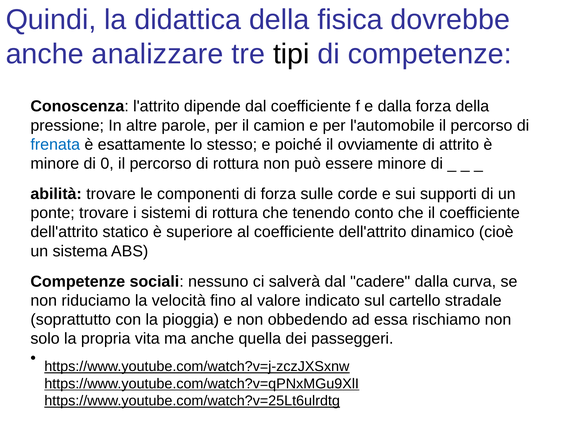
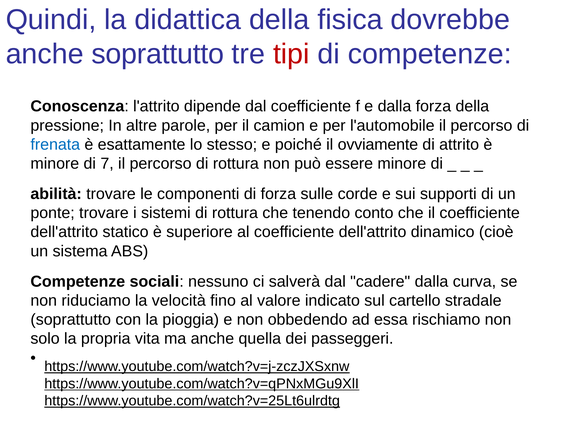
anche analizzare: analizzare -> soprattutto (158, 54)
tipi colour: black -> red (291, 54)
0: 0 -> 7 (107, 164)
